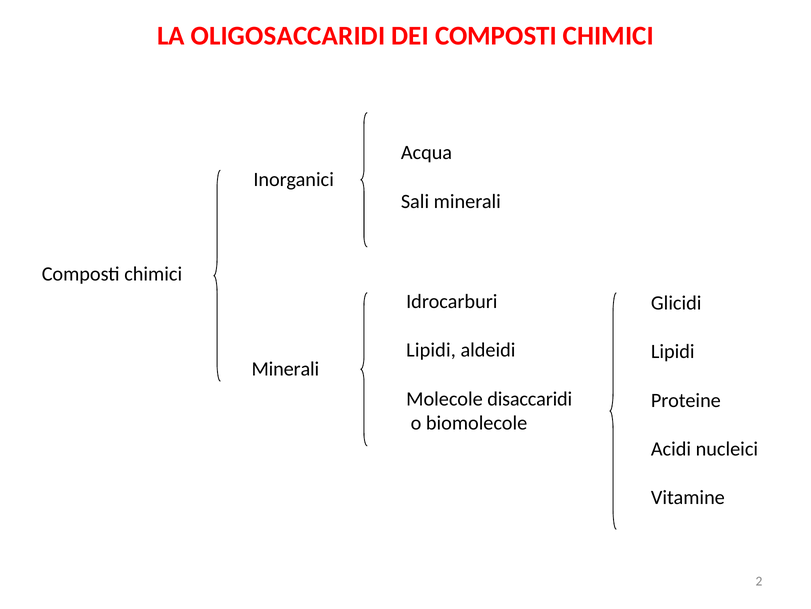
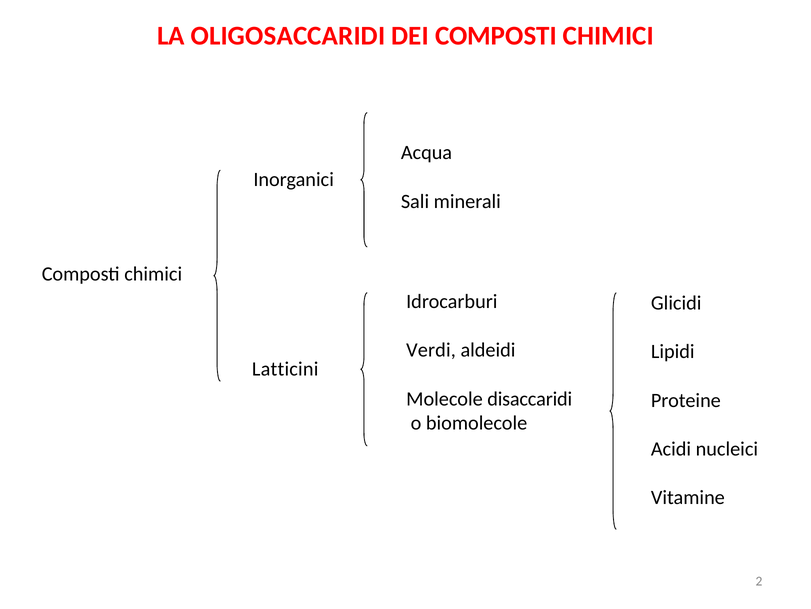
Lipidi: Lipidi -> Verdi (431, 350)
Minerali: Minerali -> Latticini (285, 369)
